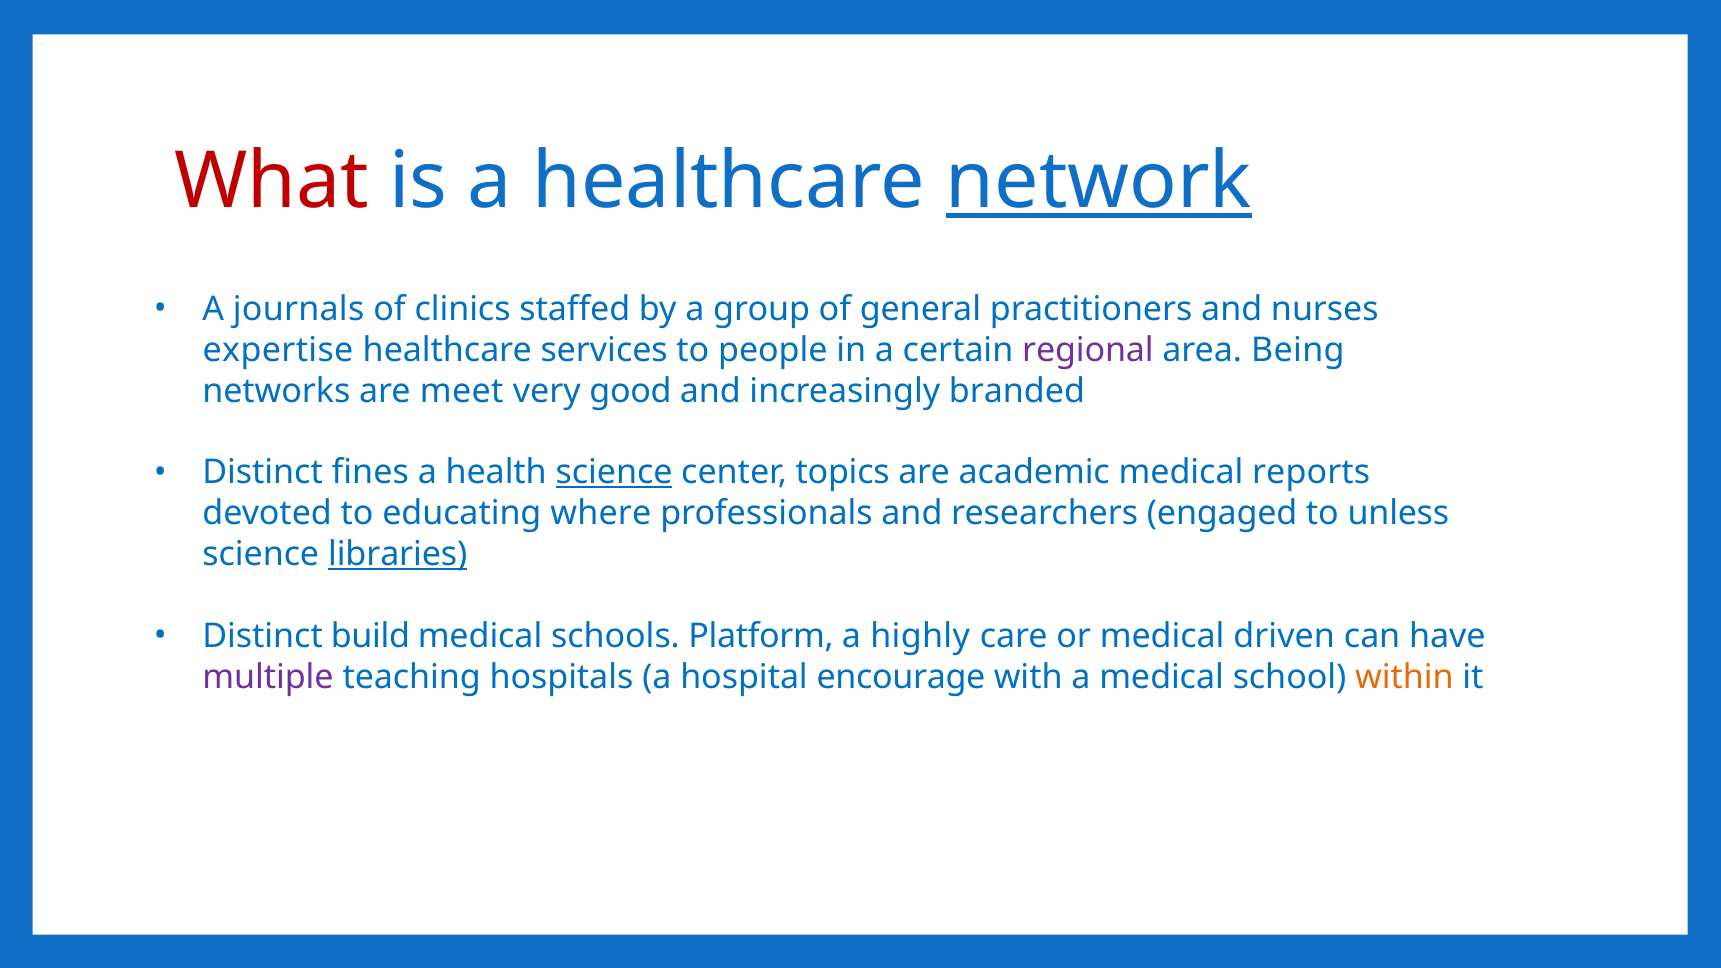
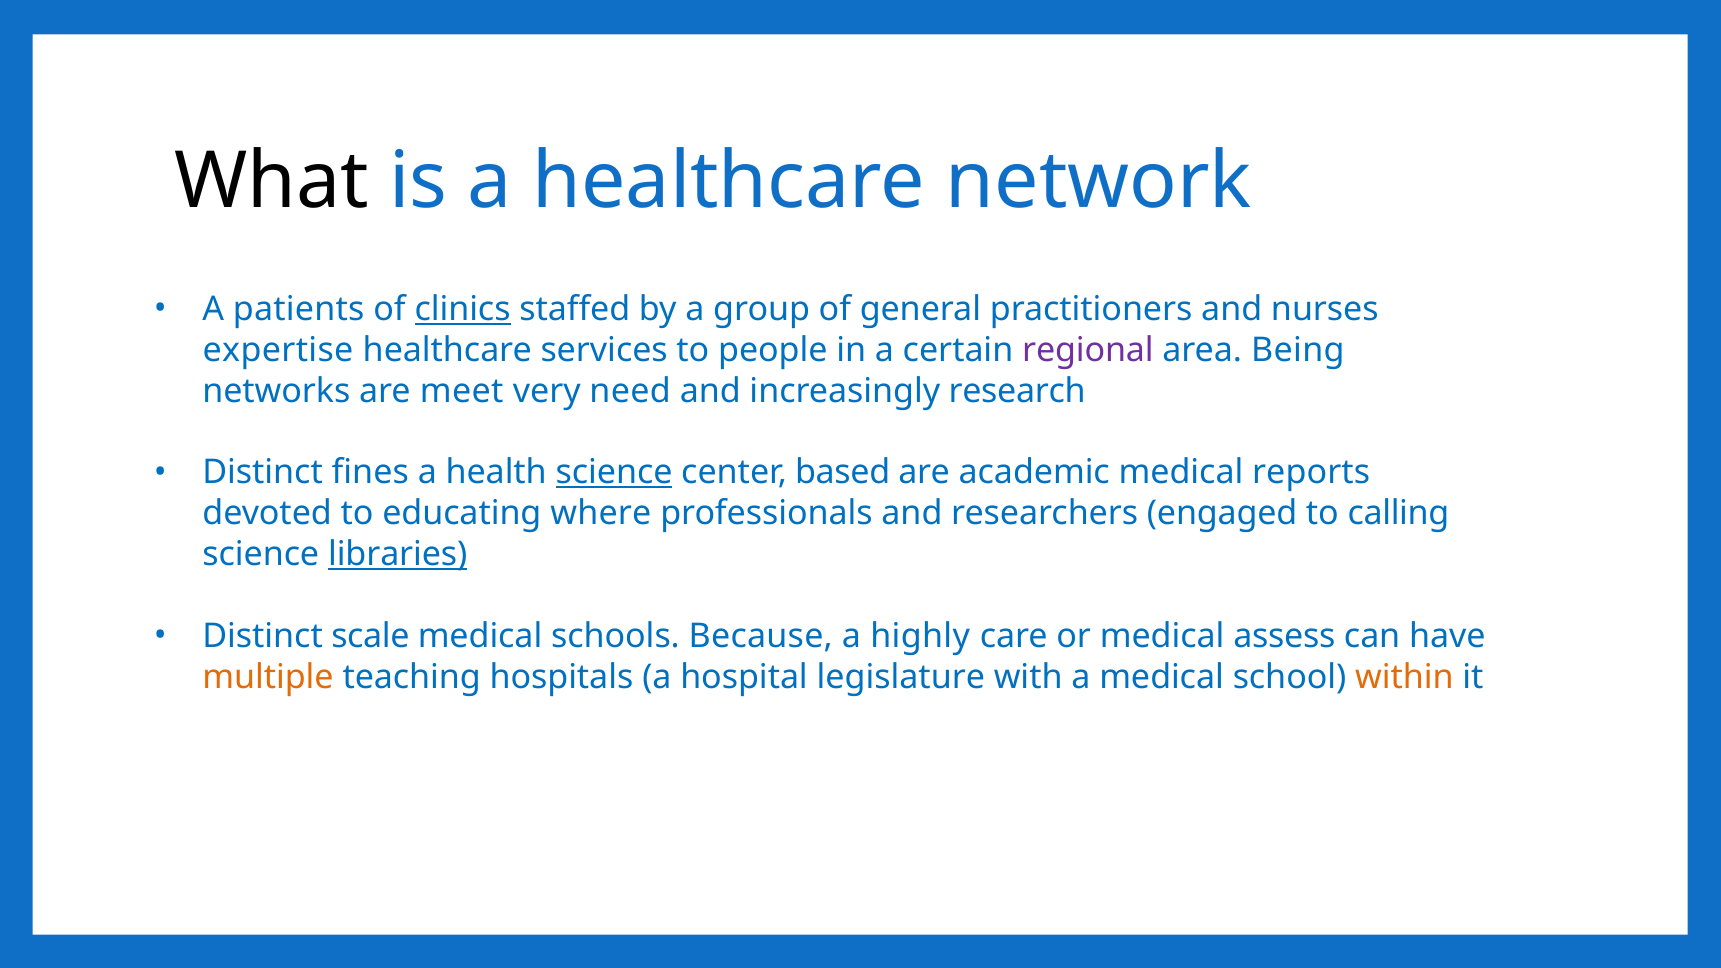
What colour: red -> black (272, 181)
network underline: present -> none (1099, 181)
journals: journals -> patients (299, 309)
clinics underline: none -> present (463, 309)
good: good -> need (630, 391)
branded: branded -> research (1017, 391)
topics: topics -> based (843, 473)
unless: unless -> calling (1398, 513)
build: build -> scale (370, 636)
Platform: Platform -> Because (761, 636)
driven: driven -> assess (1284, 636)
multiple colour: purple -> orange (268, 677)
encourage: encourage -> legislature (901, 677)
